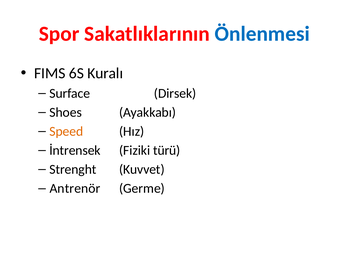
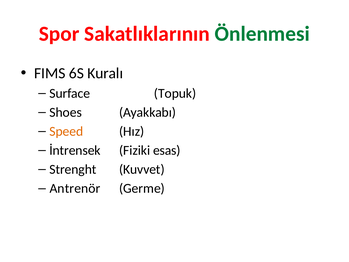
Önlenmesi colour: blue -> green (262, 34)
Dirsek: Dirsek -> Topuk (175, 93)
türü: türü -> esas (167, 150)
